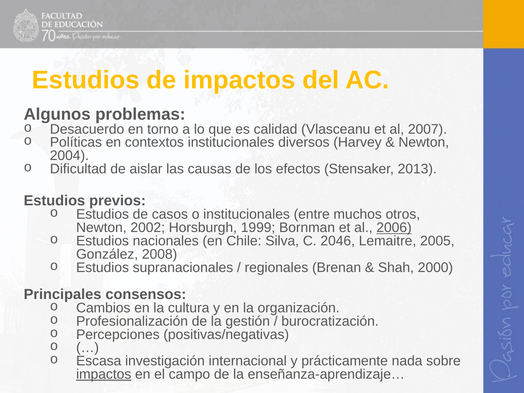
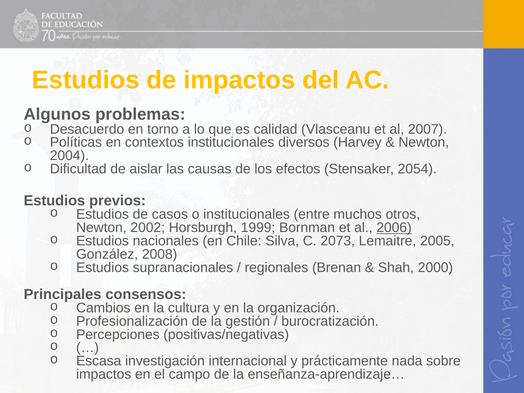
2013: 2013 -> 2054 (417, 169)
2046: 2046 -> 2073 (338, 241)
impactos underline: present -> none (104, 374)
